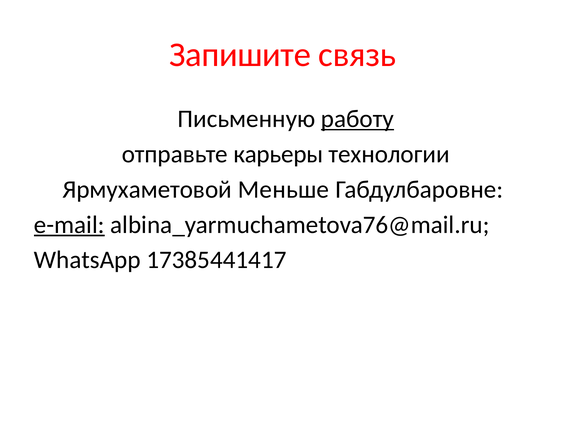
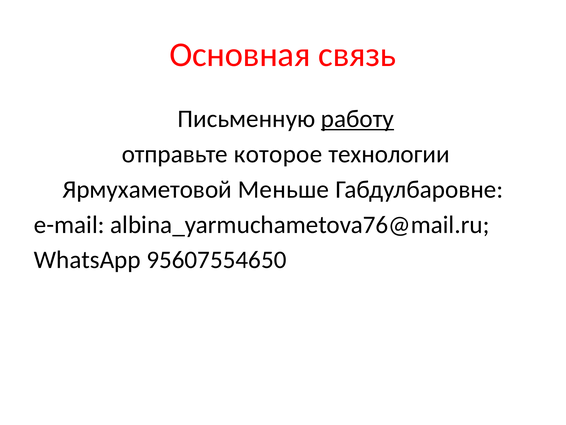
Запишите: Запишите -> Основная (240, 55)
карьеры: карьеры -> которое (278, 154)
e-mail underline: present -> none (69, 224)
17385441417: 17385441417 -> 95607554650 (216, 260)
